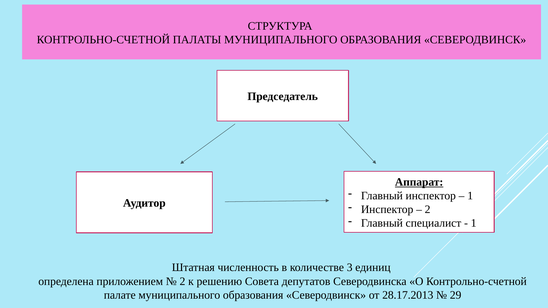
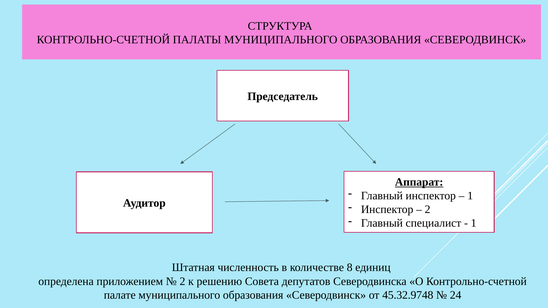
3: 3 -> 8 (350, 268)
28.17.2013: 28.17.2013 -> 45.32.9748 (408, 295)
29: 29 -> 24 (456, 295)
